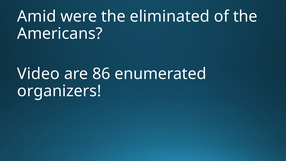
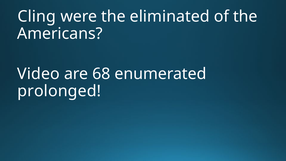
Amid: Amid -> Cling (37, 16)
86: 86 -> 68 (101, 74)
organizers: organizers -> prolonged (59, 91)
